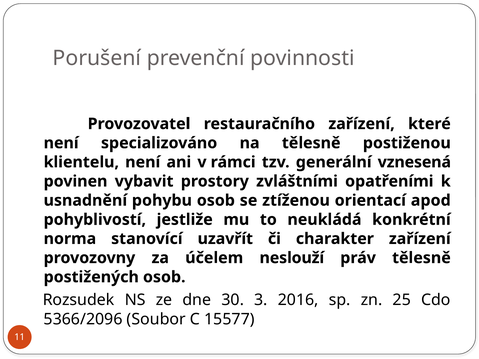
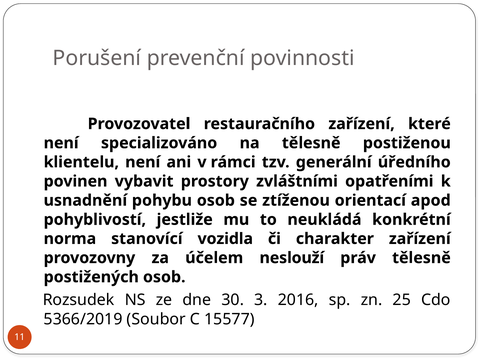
vznesená: vznesená -> úředního (414, 162)
uzavřít: uzavřít -> vozidla (225, 239)
5366/2096: 5366/2096 -> 5366/2019 (83, 319)
